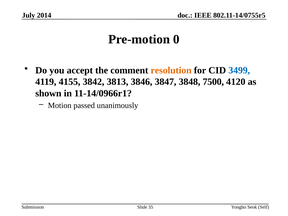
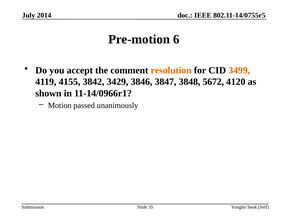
0: 0 -> 6 (176, 39)
3499 colour: blue -> orange (239, 70)
3813: 3813 -> 3429 (118, 82)
7500: 7500 -> 5672 (213, 82)
